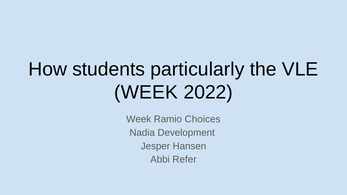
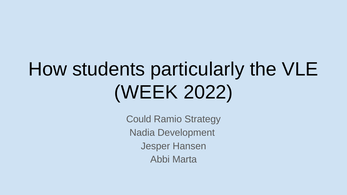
Week: Week -> Could (139, 119)
Choices: Choices -> Strategy (203, 119)
Refer: Refer -> Marta (185, 160)
